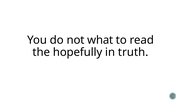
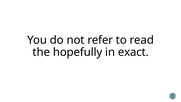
what: what -> refer (100, 40)
truth: truth -> exact (133, 52)
